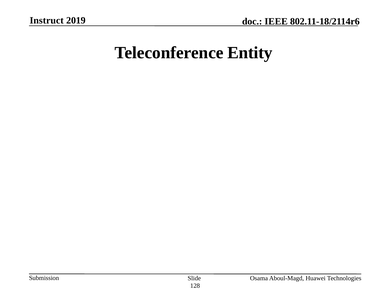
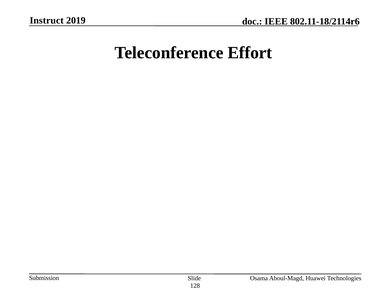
Entity: Entity -> Effort (250, 53)
